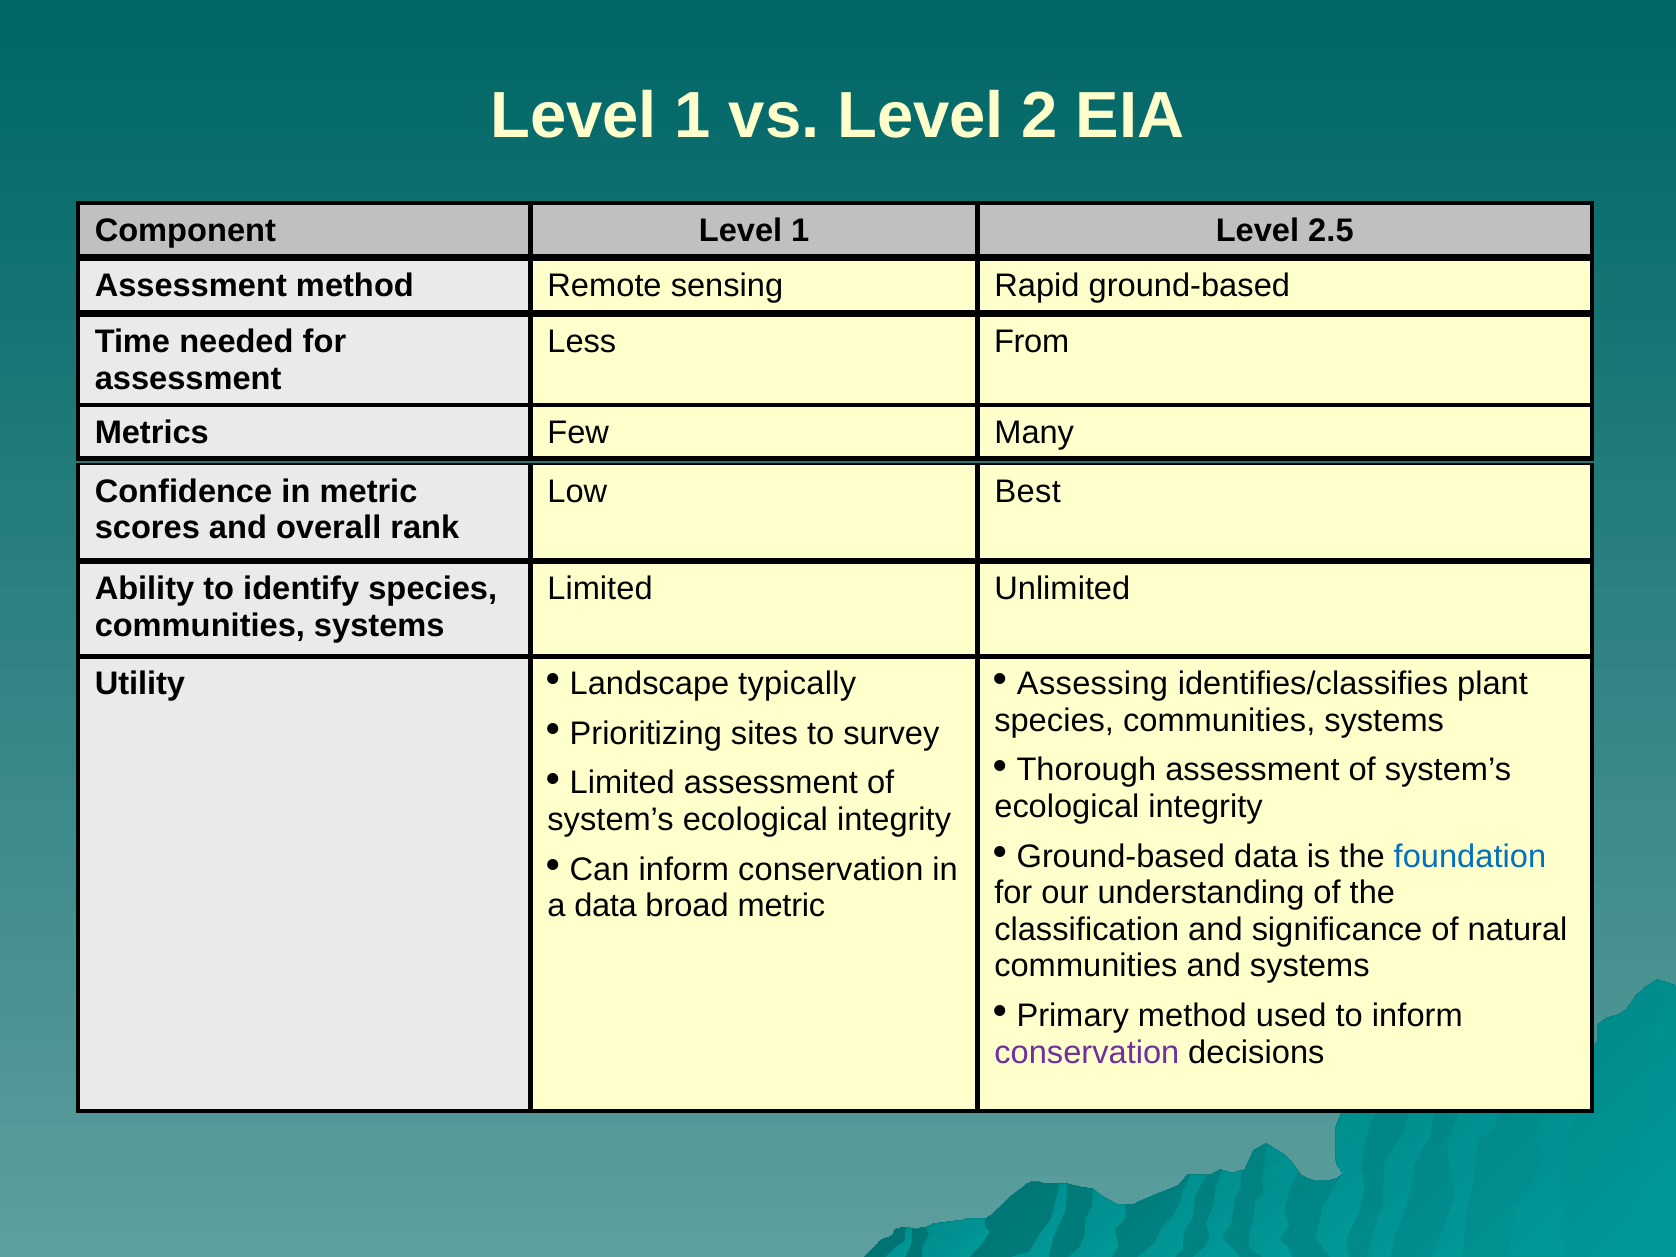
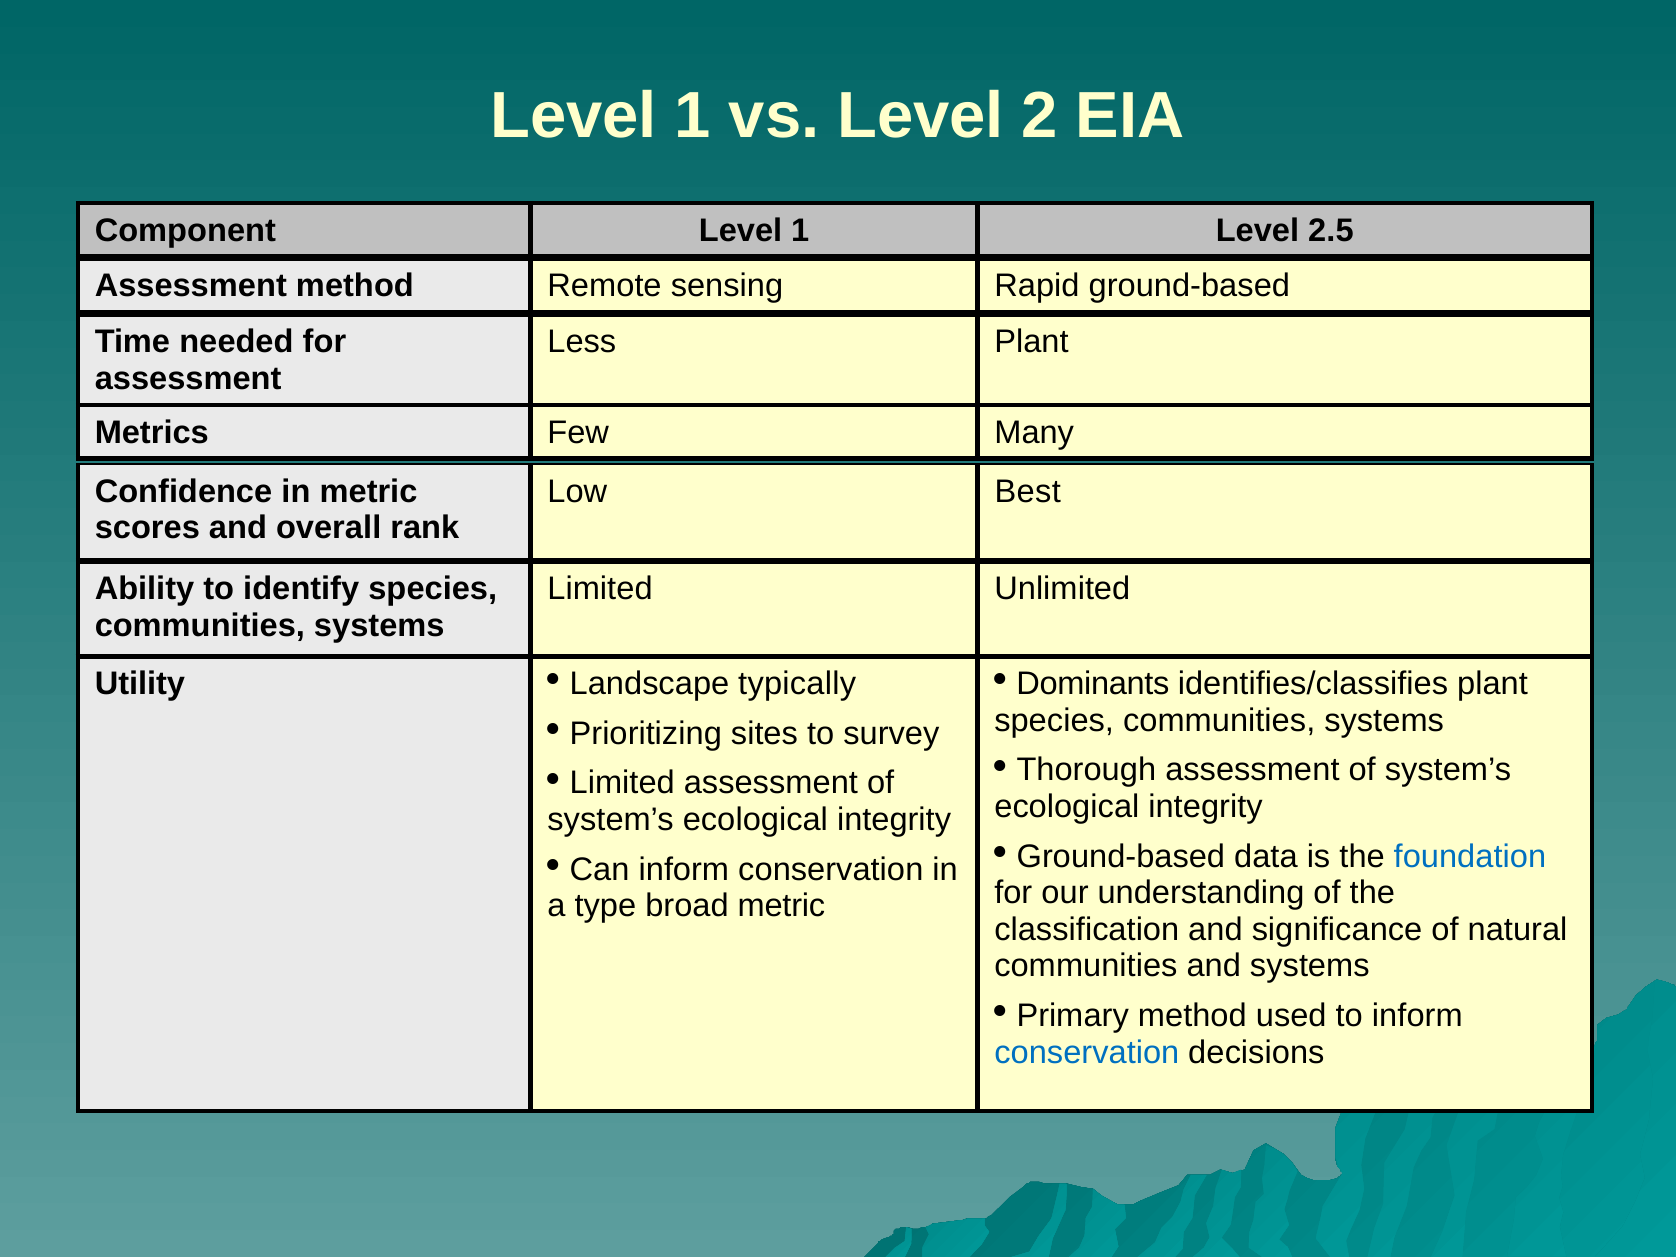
Less From: From -> Plant (1031, 342)
Assessing: Assessing -> Dominants (1093, 684)
a data: data -> type (605, 906)
conservation colour: purple -> blue (1087, 1052)
